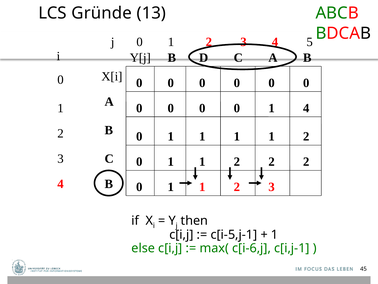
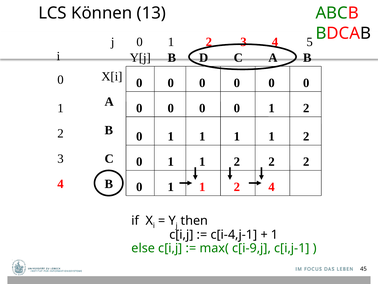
Gründe: Gründe -> Können (102, 13)
0 4: 4 -> 2 (306, 108)
1 1 2 3: 3 -> 4 (272, 187)
c[i-5,j-1: c[i-5,j-1 -> c[i-4,j-1 (234, 234)
c[i-6,j: c[i-6,j -> c[i-9,j (251, 248)
